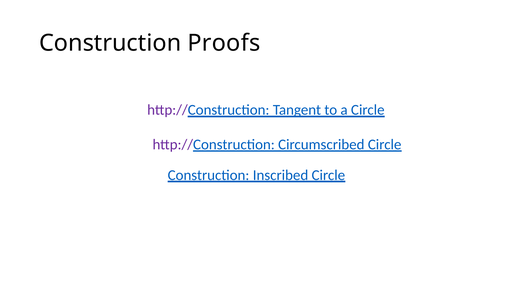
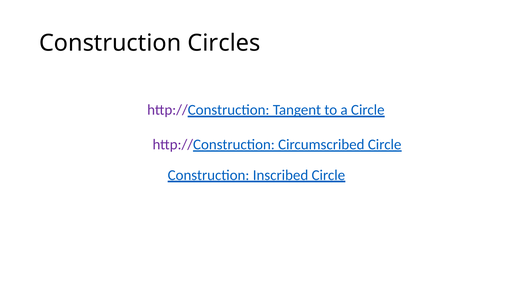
Proofs: Proofs -> Circles (224, 43)
